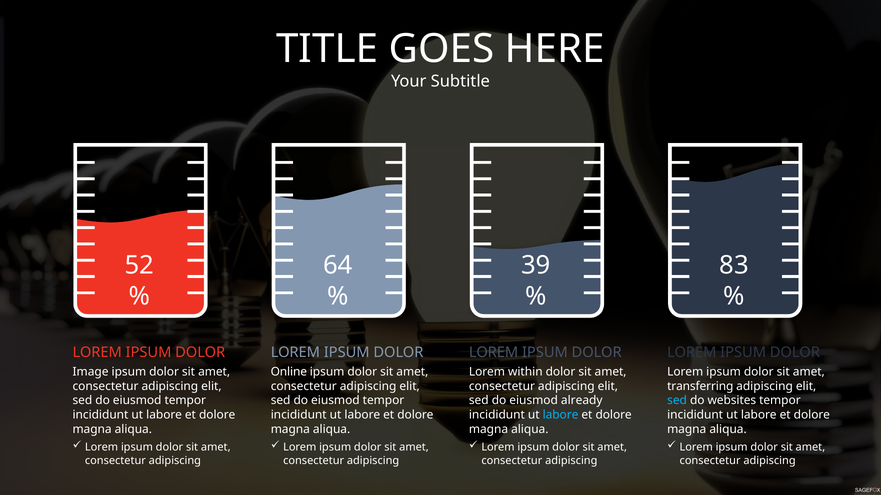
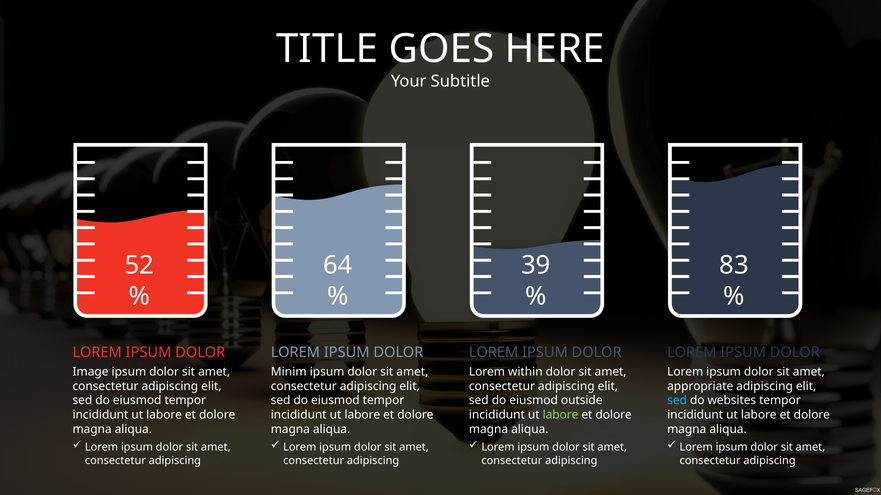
Online: Online -> Minim (289, 372)
transferring: transferring -> appropriate (700, 387)
already: already -> outside (582, 401)
labore colour: light blue -> light green (561, 415)
